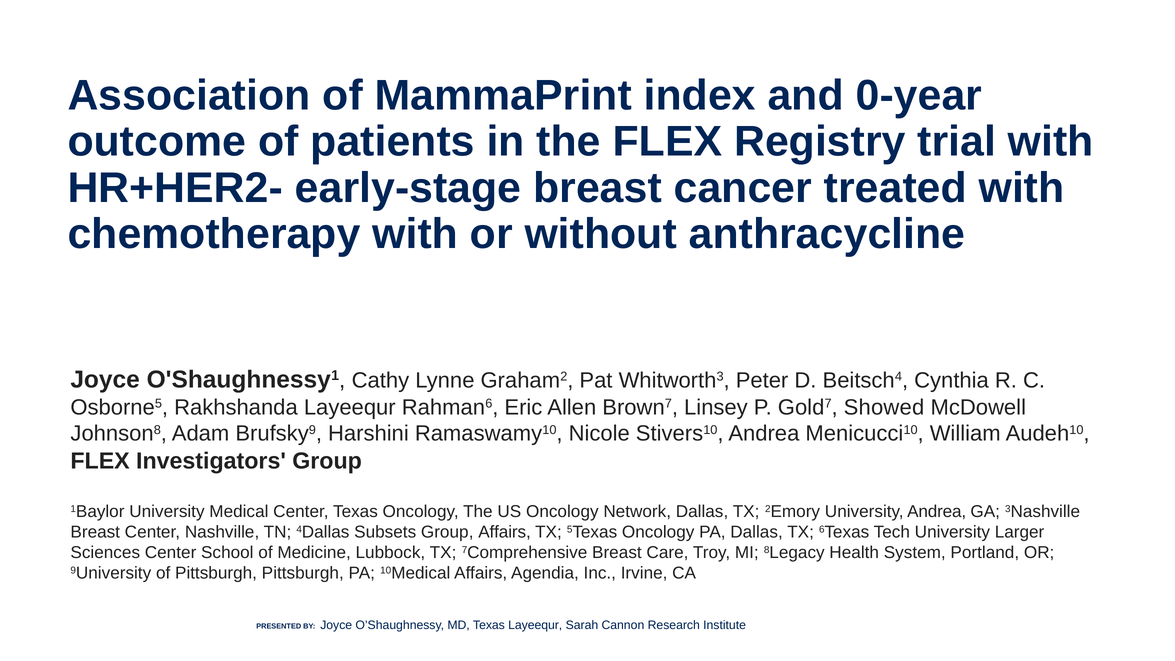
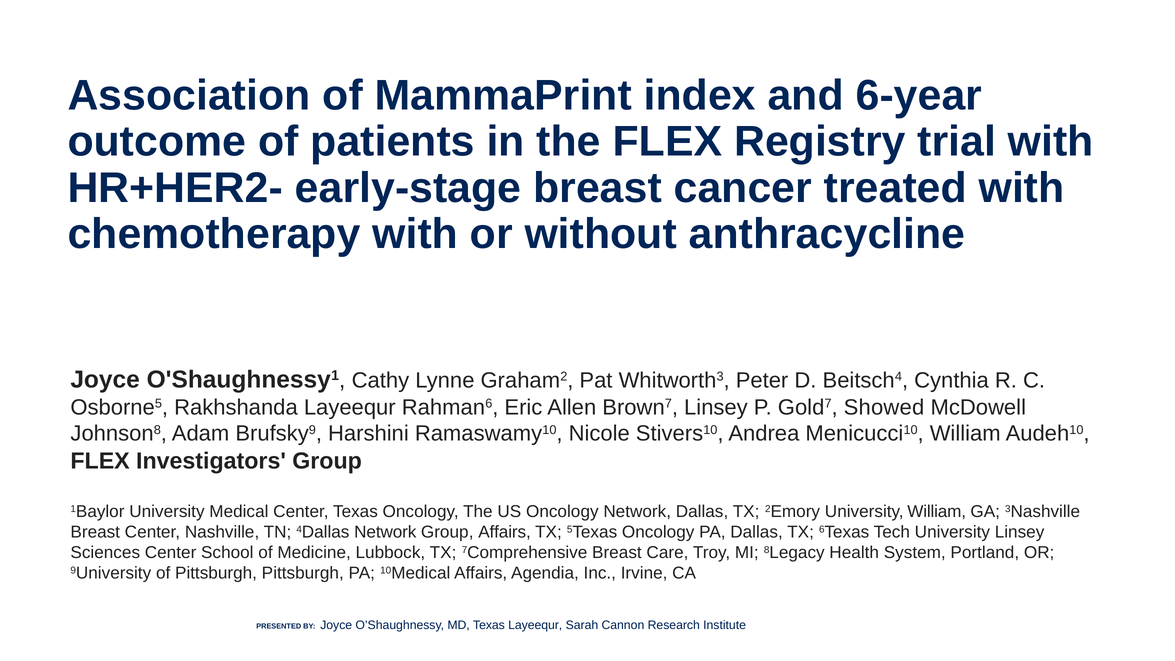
0-year: 0-year -> 6-year (919, 95)
University Andrea: Andrea -> William (937, 511)
4Dallas Subsets: Subsets -> Network (385, 532)
University Larger: Larger -> Linsey (1020, 532)
